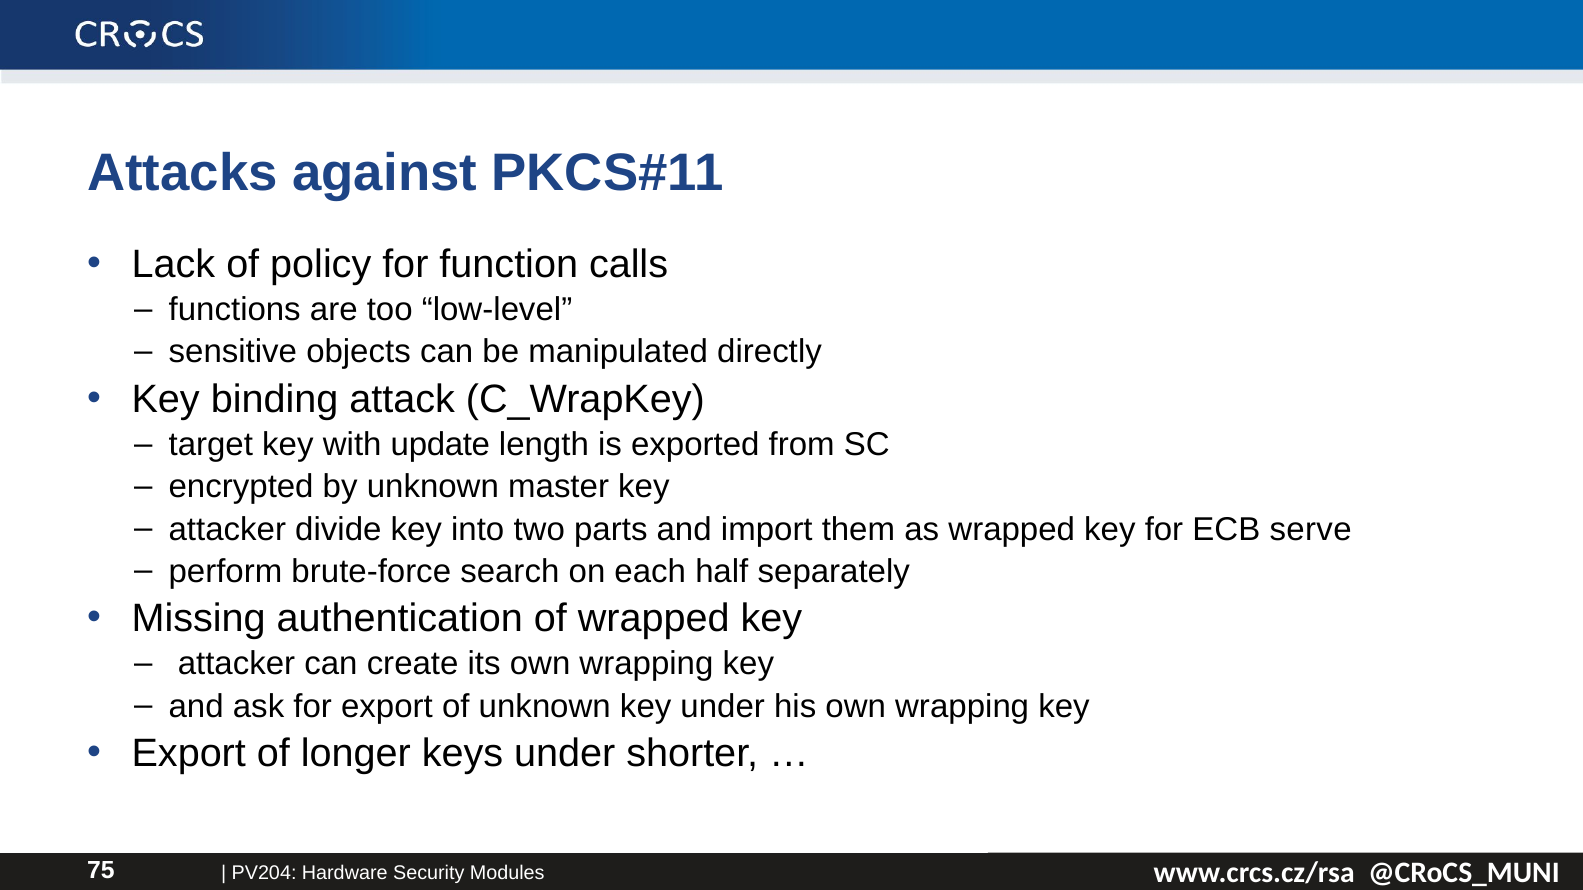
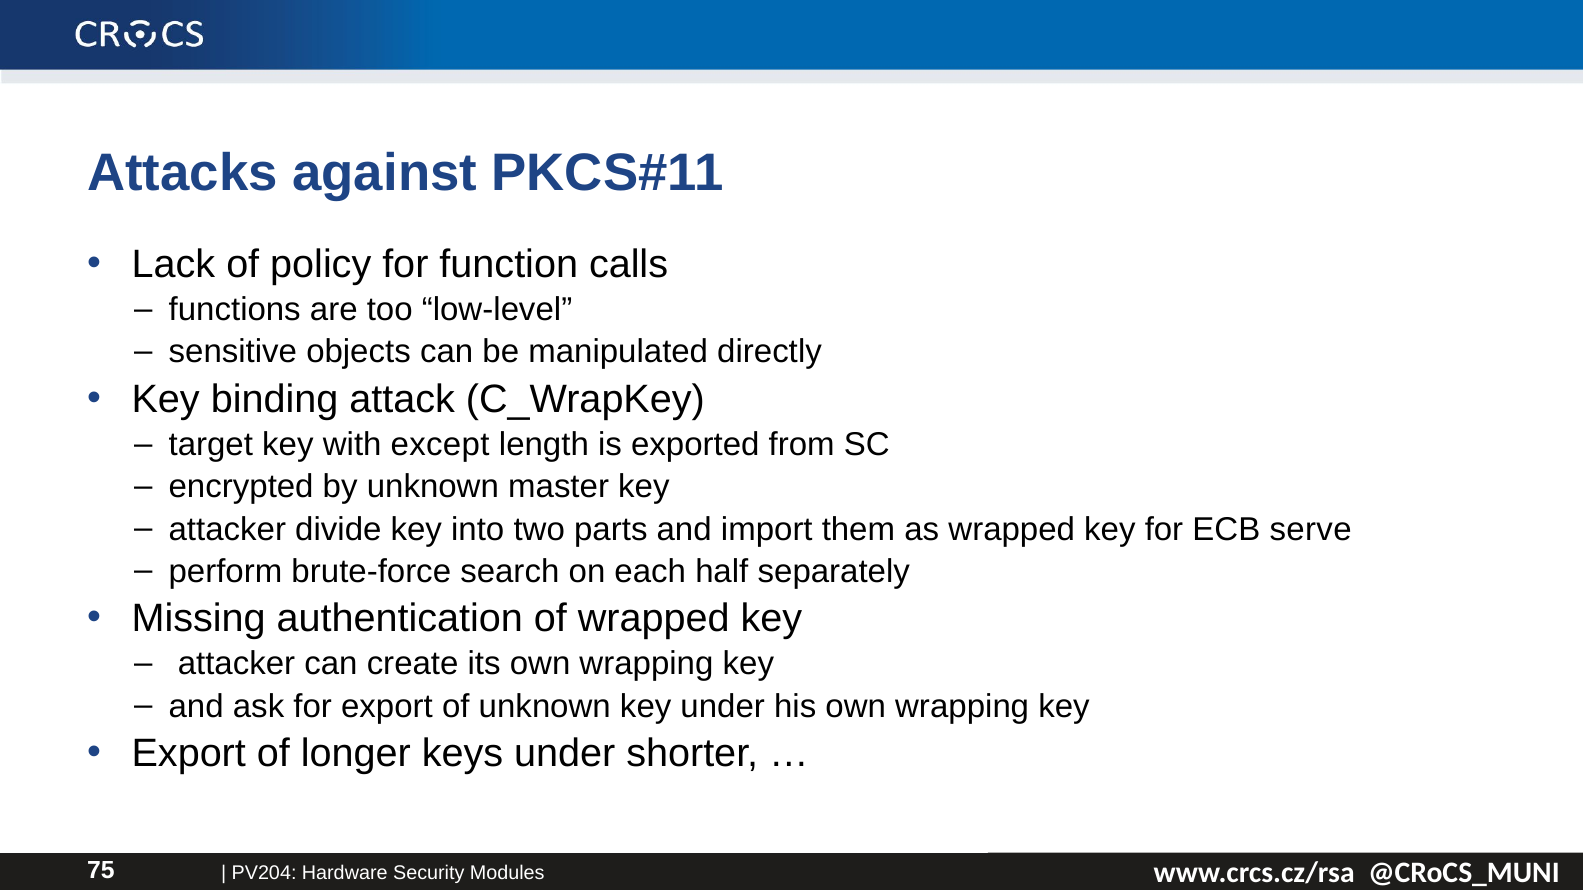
update: update -> except (440, 445)
